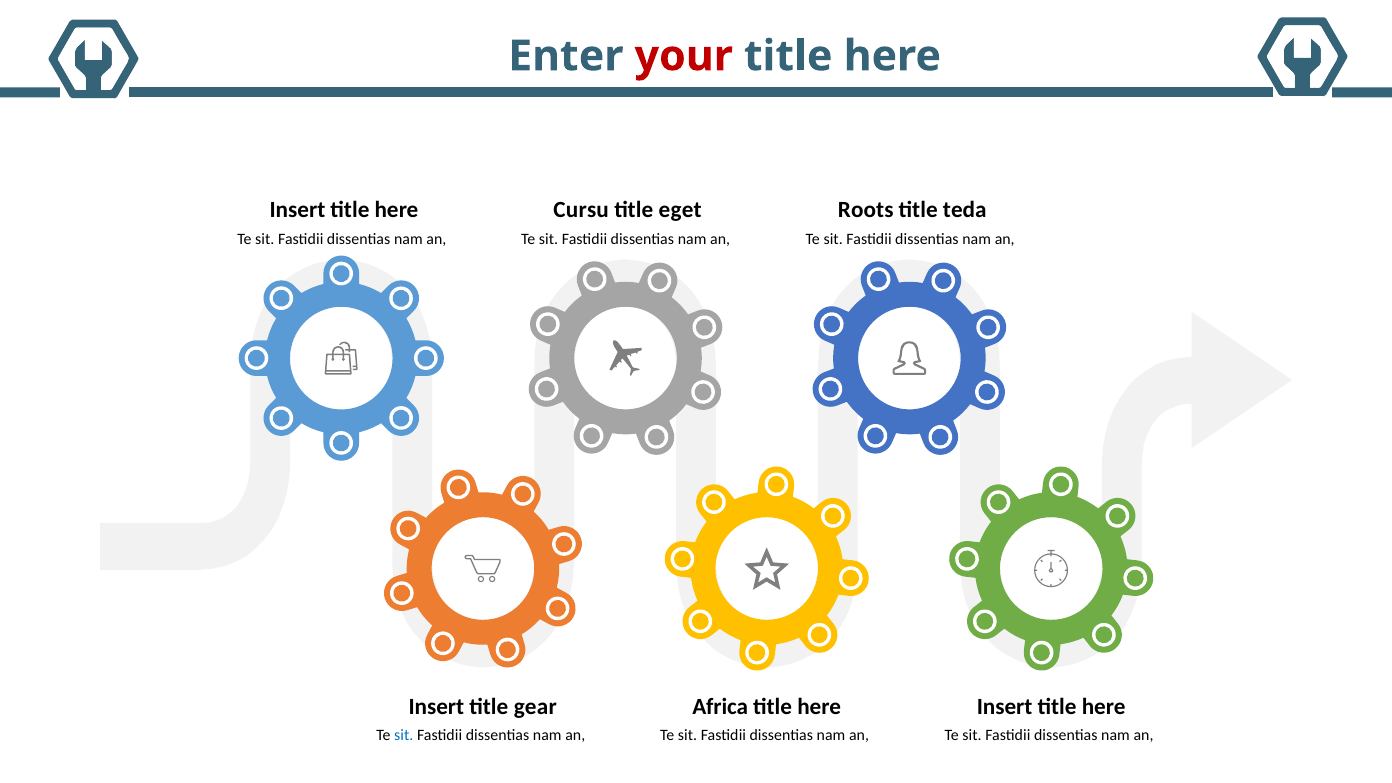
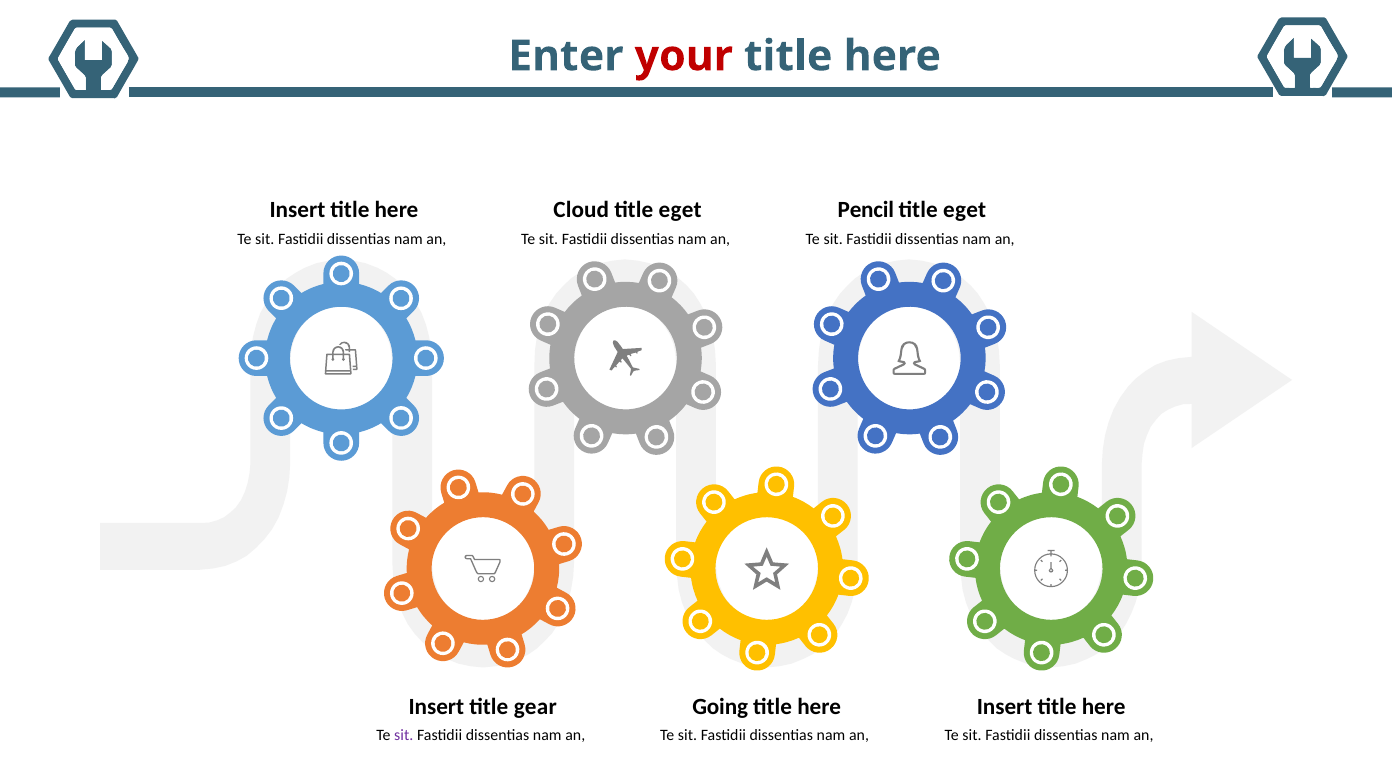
Cursu: Cursu -> Cloud (581, 210)
Roots: Roots -> Pencil (866, 210)
teda: teda -> eget (965, 210)
Africa: Africa -> Going (720, 707)
sit colour: blue -> purple (404, 735)
